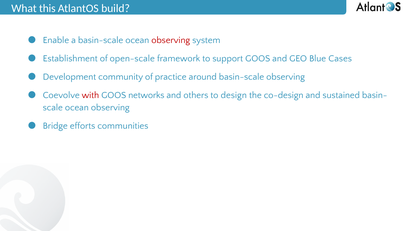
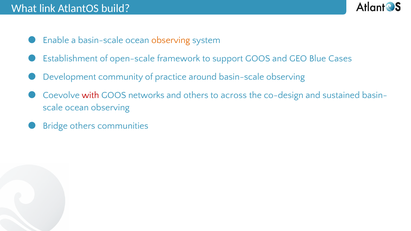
this: this -> link (47, 8)
observing colour: red -> orange (171, 40)
design: design -> across (234, 95)
Bridge efforts: efforts -> others (83, 126)
